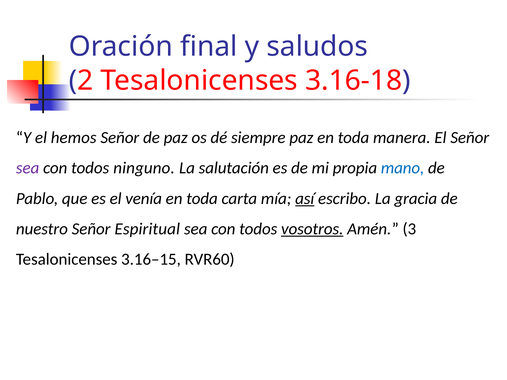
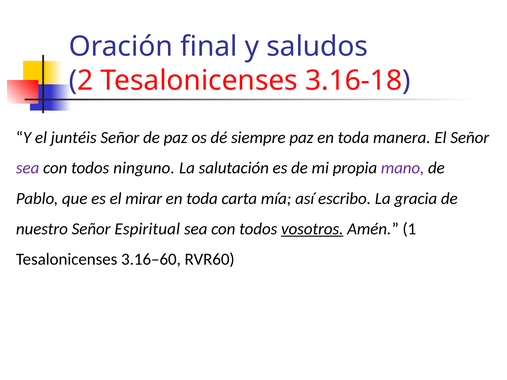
hemos: hemos -> juntéis (74, 138)
mano colour: blue -> purple (403, 168)
venía: venía -> mirar (144, 199)
así underline: present -> none (305, 199)
3: 3 -> 1 (409, 229)
3.16–15: 3.16–15 -> 3.16–60 (151, 259)
